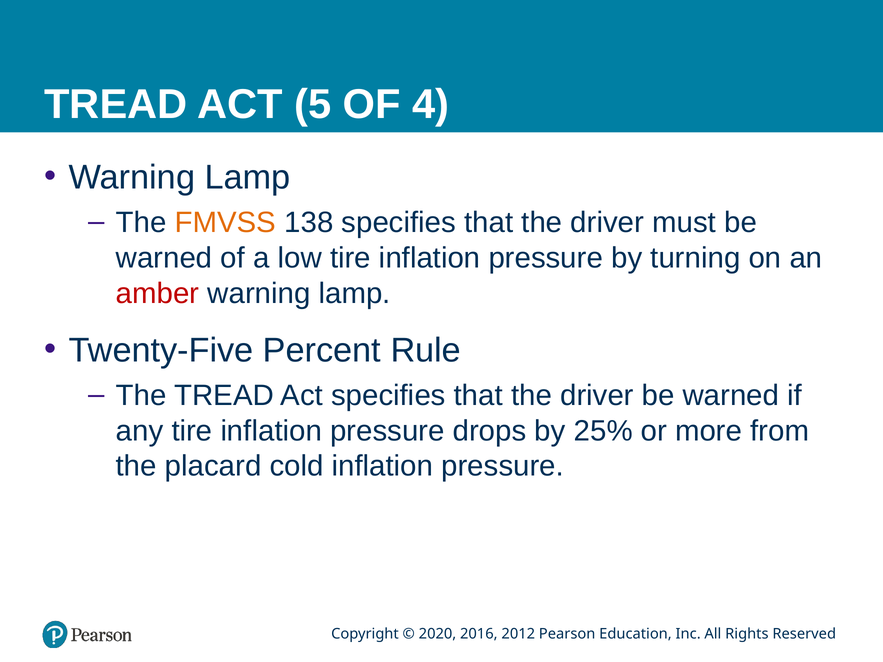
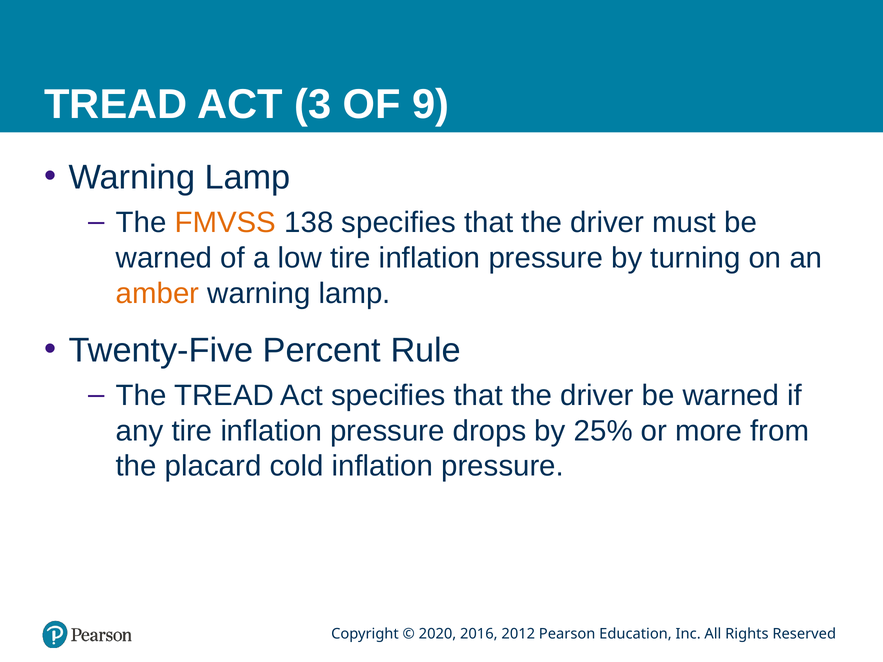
5: 5 -> 3 (313, 105)
4: 4 -> 9 (431, 105)
amber colour: red -> orange (158, 293)
